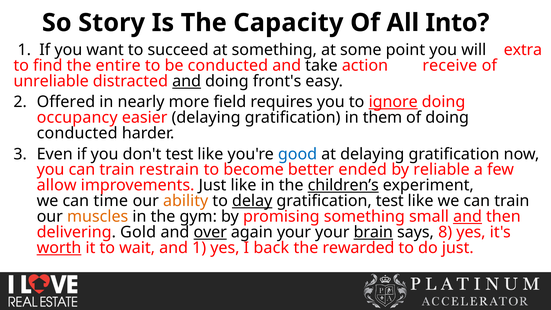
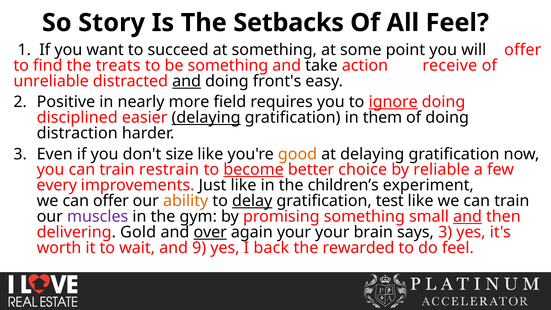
Capacity: Capacity -> Setbacks (289, 23)
All Into: Into -> Feel (457, 23)
will extra: extra -> offer (523, 50)
entire: entire -> treats (118, 66)
be conducted: conducted -> something (228, 66)
Offered: Offered -> Positive (66, 102)
occupancy: occupancy -> disciplined (77, 118)
delaying underline: none -> present (206, 118)
conducted: conducted -> distraction (77, 133)
don't test: test -> size (179, 154)
good colour: blue -> orange (298, 154)
become underline: none -> present (254, 170)
ended: ended -> choice (363, 170)
allow: allow -> every (57, 185)
children’s underline: present -> none (343, 185)
can time: time -> offer (111, 201)
muscles colour: orange -> purple (98, 217)
brain underline: present -> none (373, 232)
says 8: 8 -> 3 (445, 232)
worth underline: present -> none (59, 248)
and 1: 1 -> 9 (199, 248)
do just: just -> feel (458, 248)
